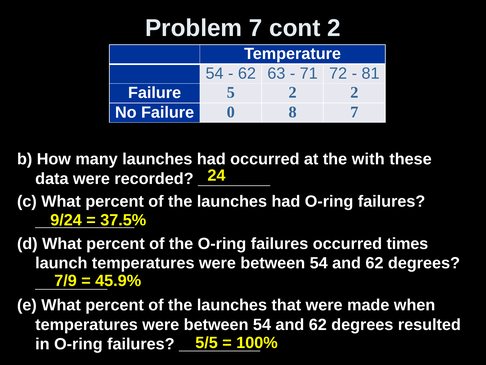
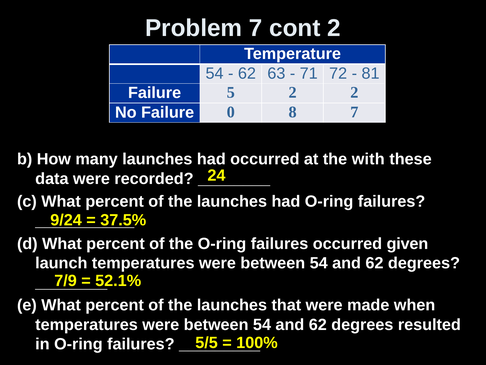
times: times -> given (407, 243)
45.9%: 45.9% -> 52.1% (118, 281)
